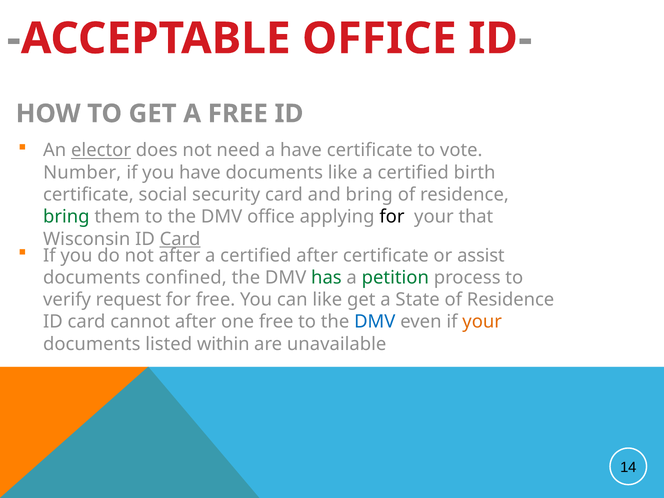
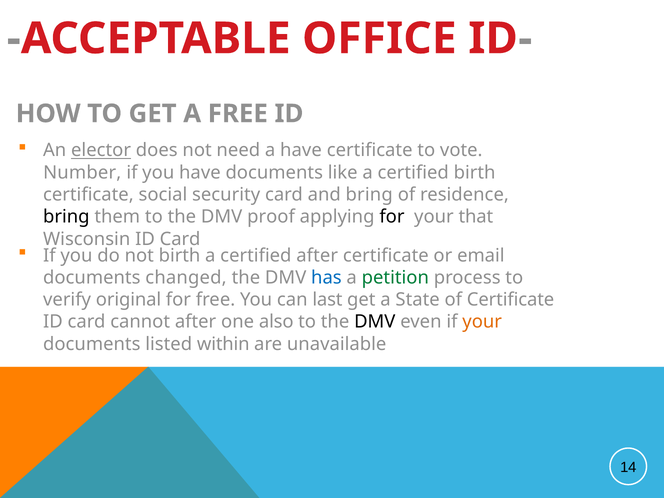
bring colour: green -> black (66, 217)
DMV office: office -> proof (271, 217)
Card underline: present -> none (180, 239)
not after: after -> birth (180, 255)
assist: assist -> email (481, 255)
confined: confined -> changed (186, 278)
has colour: green -> blue (326, 278)
request: request -> original (129, 300)
can like: like -> last (327, 300)
State of Residence: Residence -> Certificate (511, 300)
one free: free -> also (276, 322)
DMV colour: blue -> black (375, 322)
